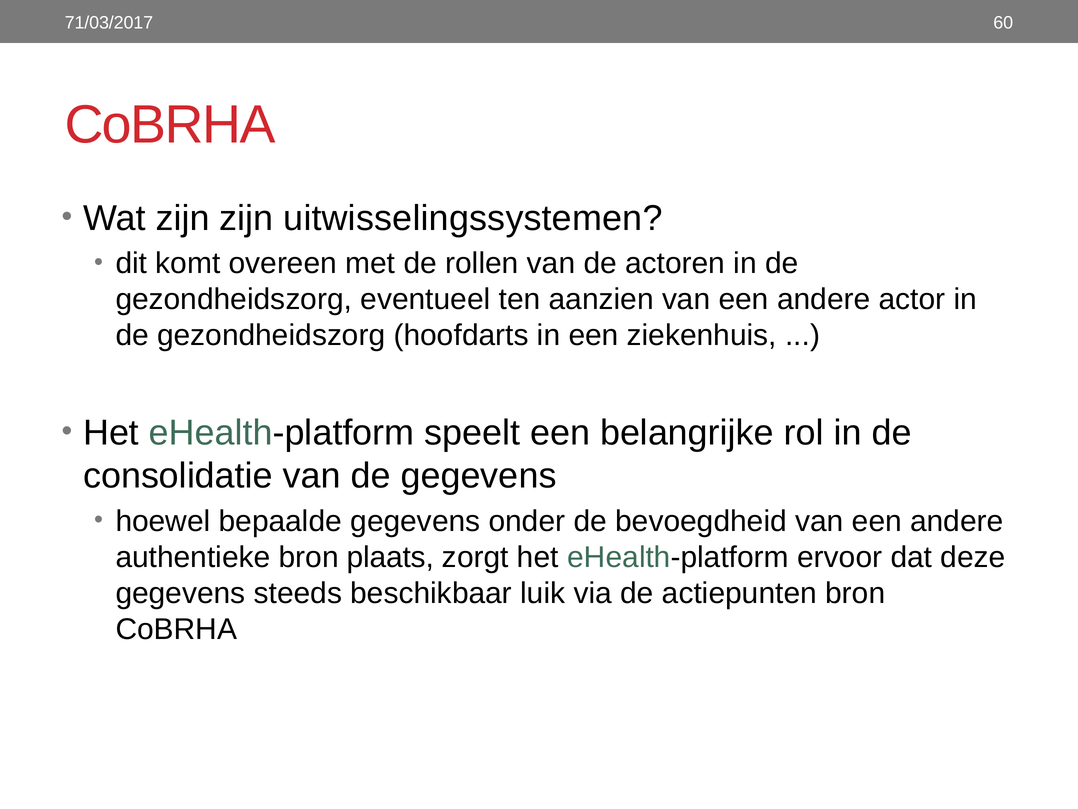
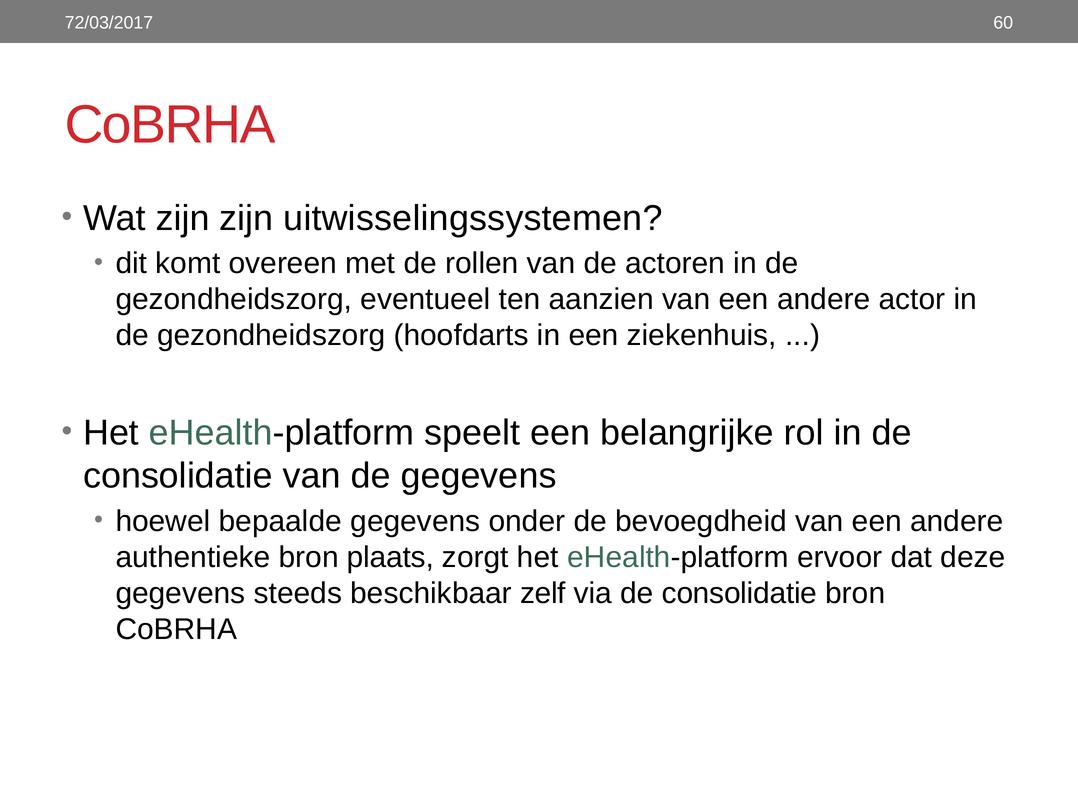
71/03/2017: 71/03/2017 -> 72/03/2017 (109, 23)
luik: luik -> zelf (543, 593)
via de actiepunten: actiepunten -> consolidatie (739, 593)
